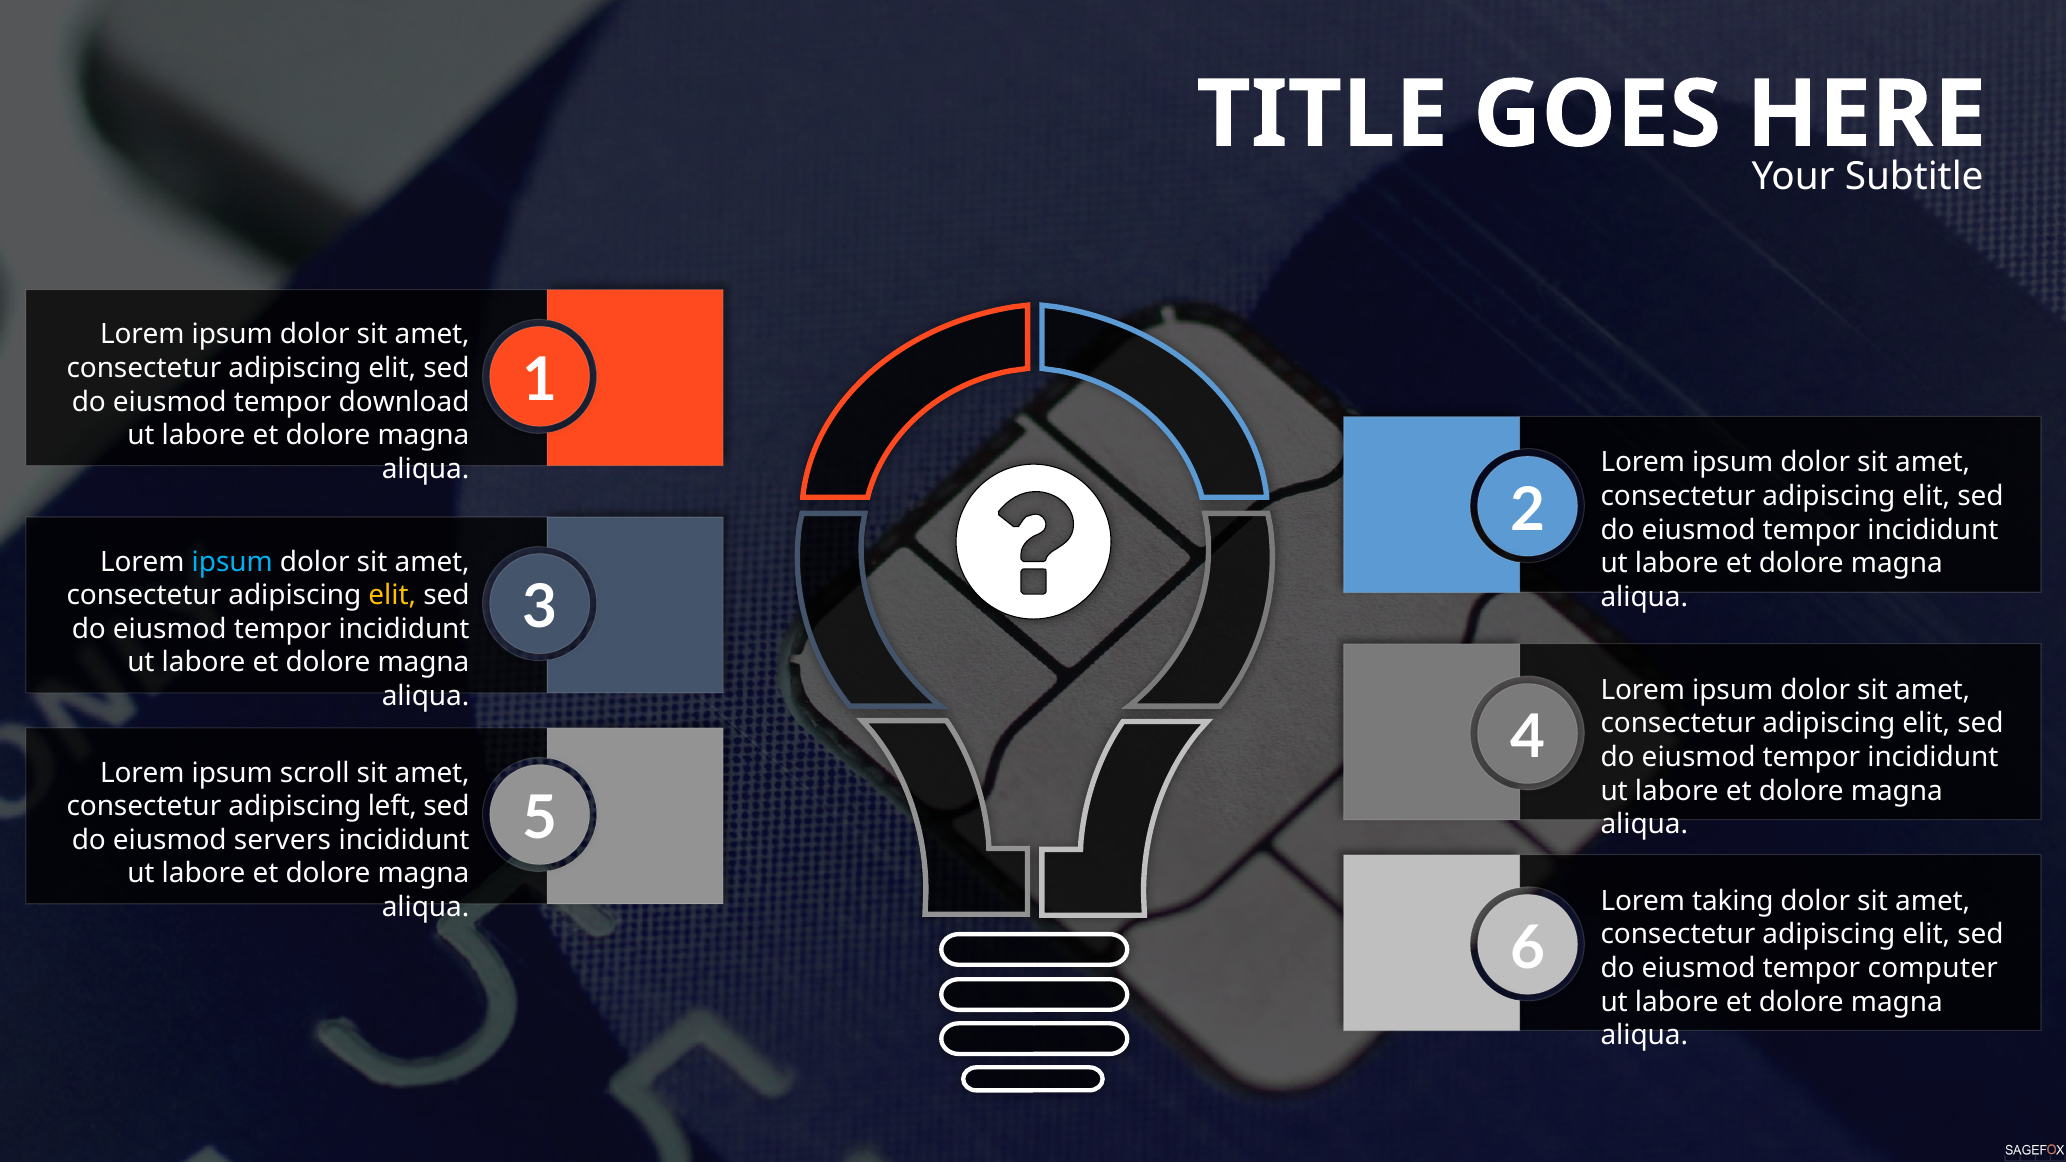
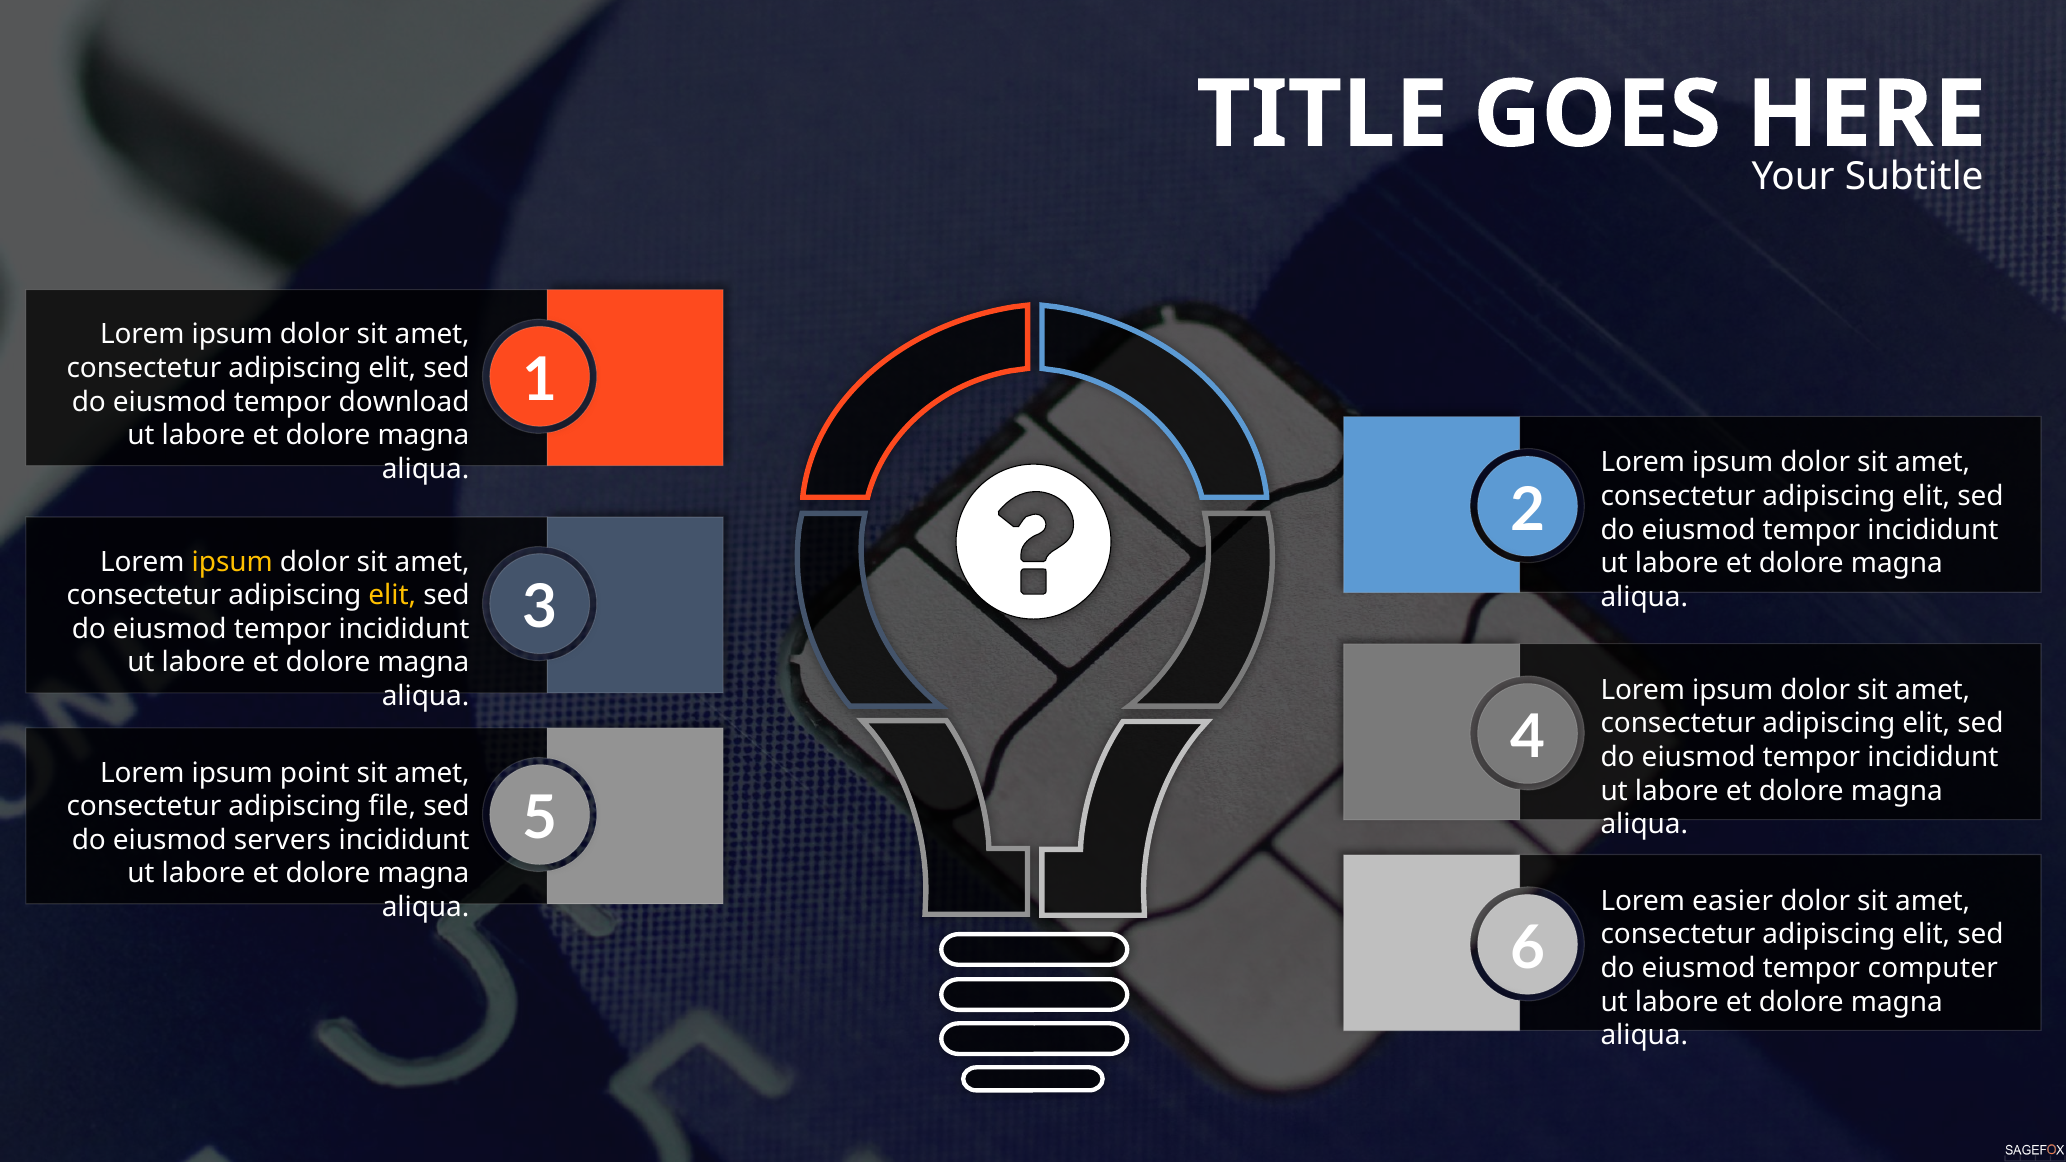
ipsum colour: light blue -> yellow (232, 562)
scroll: scroll -> point (315, 773)
left: left -> file (392, 806)
taking: taking -> easier (1733, 901)
